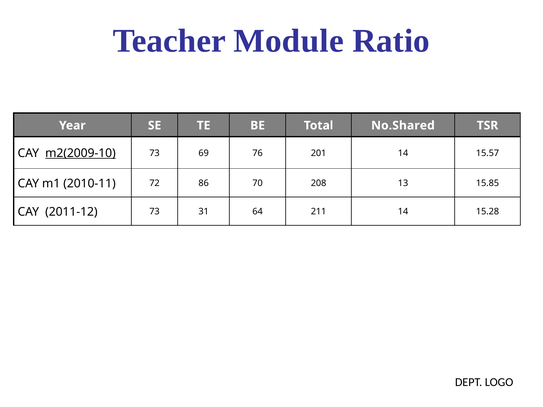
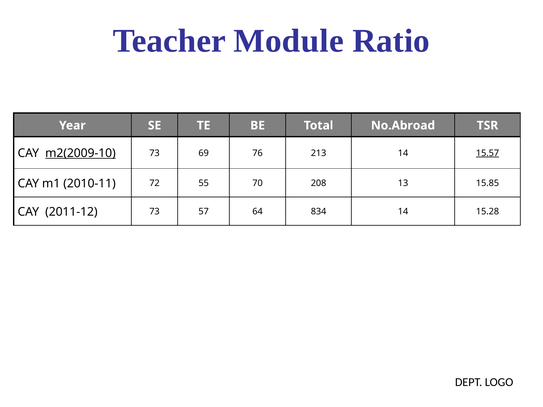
No.Shared: No.Shared -> No.Abroad (403, 126)
201: 201 -> 213 (319, 153)
15.57 underline: none -> present (487, 153)
86: 86 -> 55 (204, 183)
31: 31 -> 57 (204, 212)
211: 211 -> 834 (319, 212)
